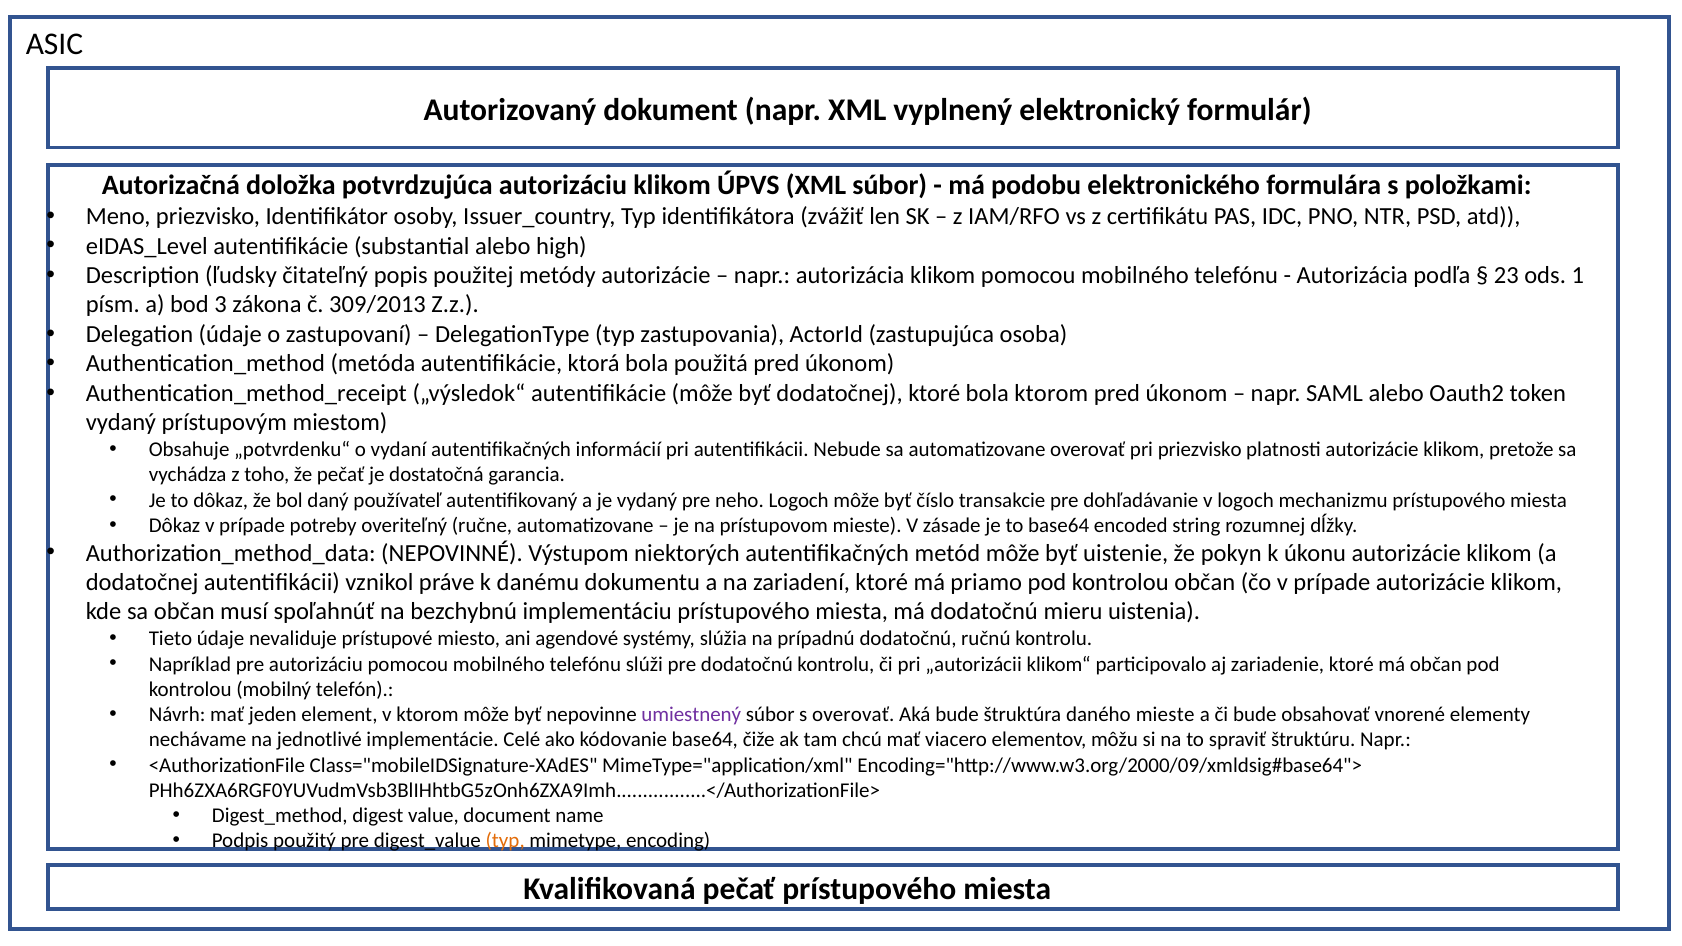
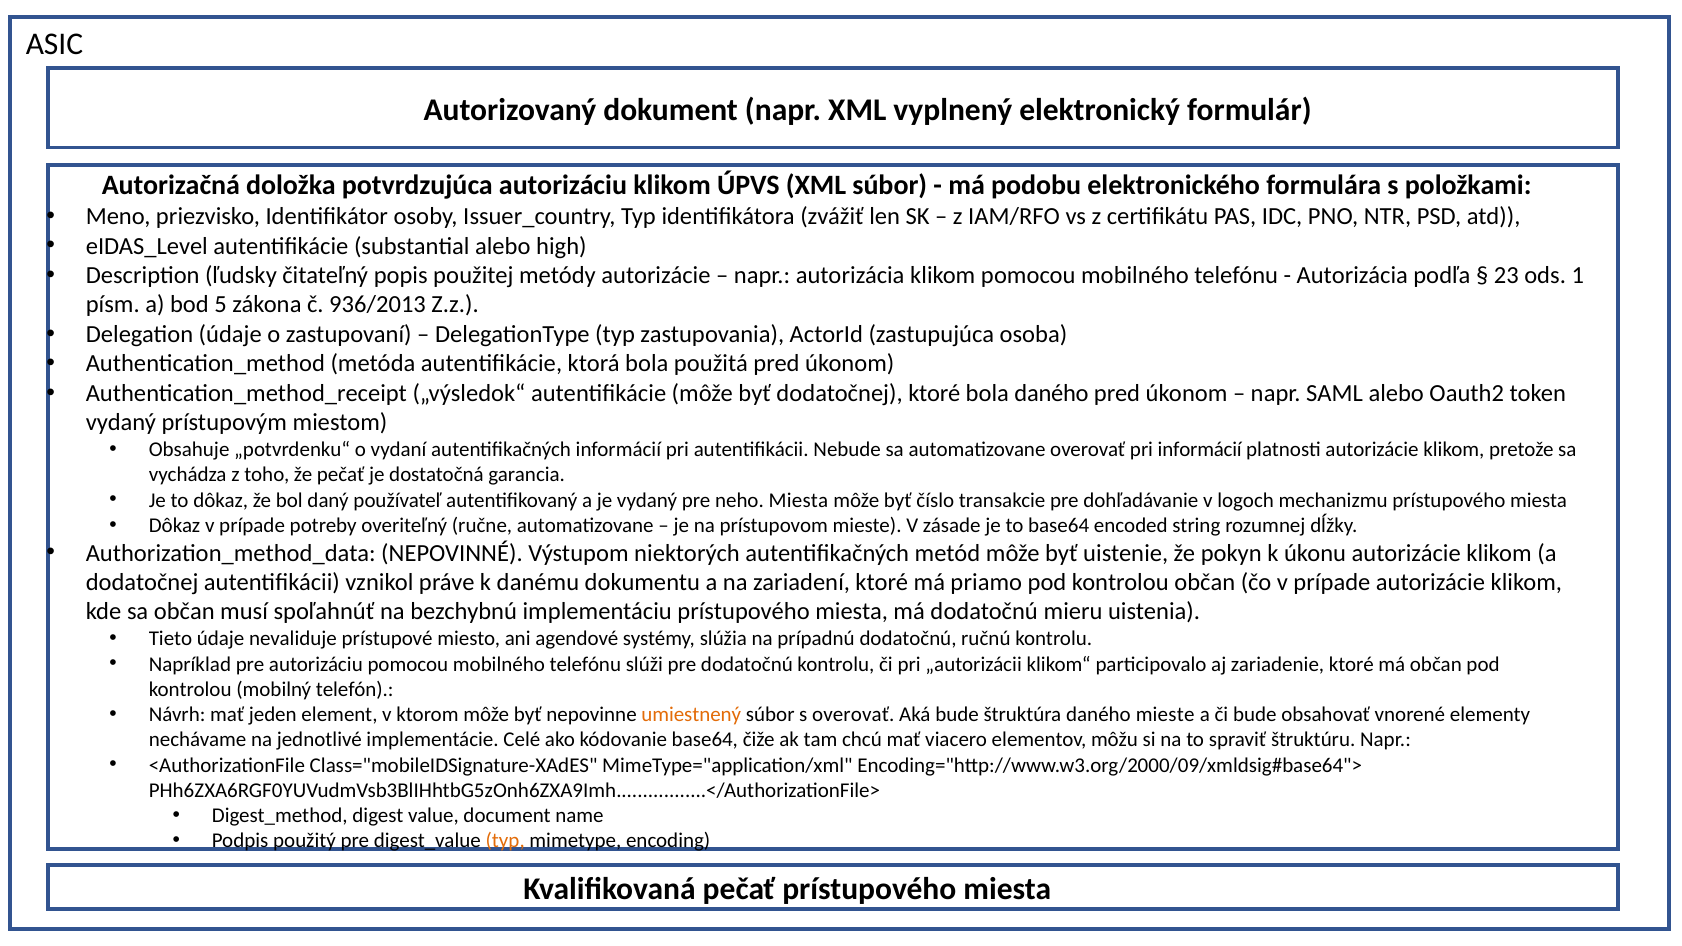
3: 3 -> 5 (221, 305)
309/2013: 309/2013 -> 936/2013 (378, 305)
bola ktorom: ktorom -> daného (1052, 393)
pri priezvisko: priezvisko -> informácií (1200, 450)
neho Logoch: Logoch -> Miesta (798, 500)
umiestnený colour: purple -> orange (691, 715)
